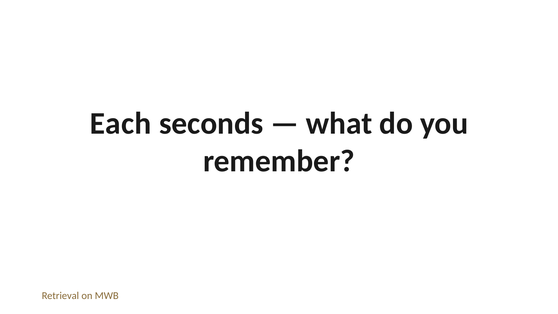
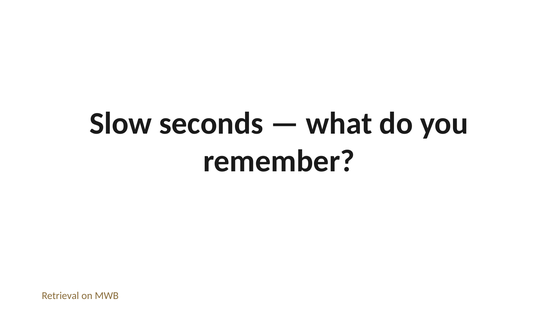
Each: Each -> Slow (121, 124)
